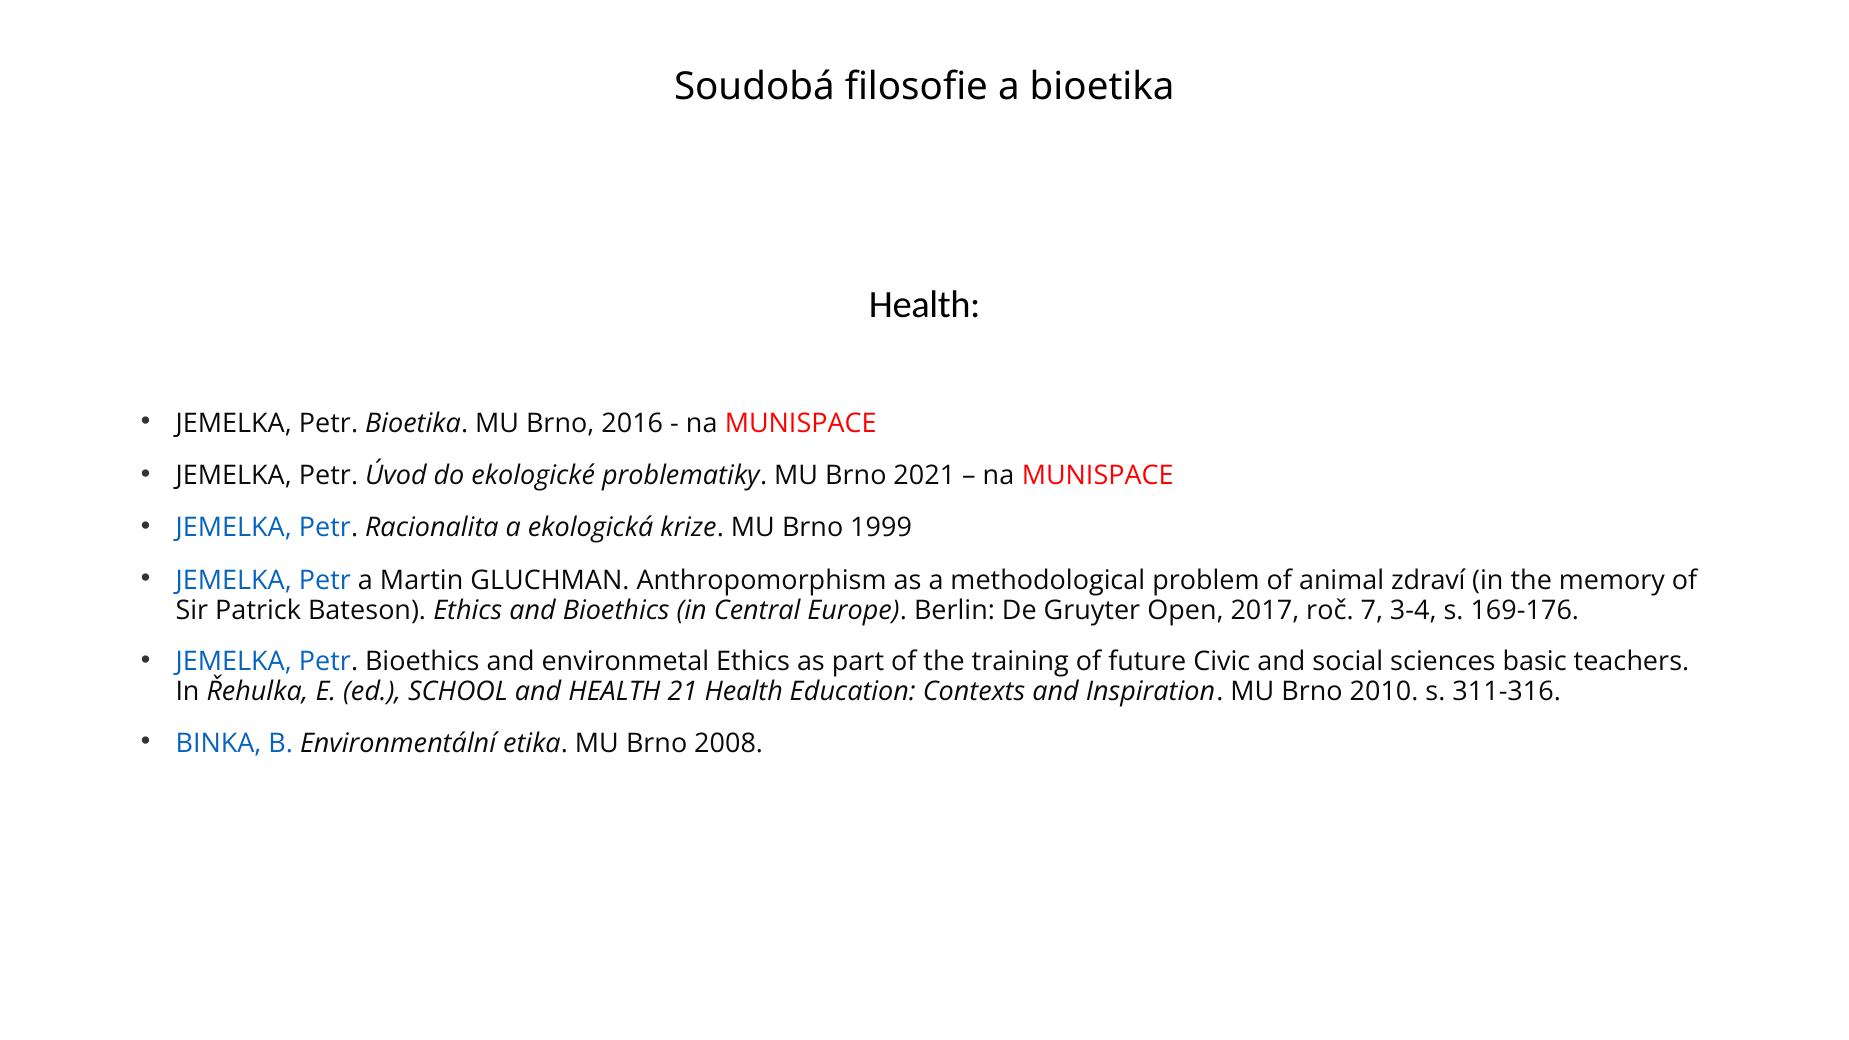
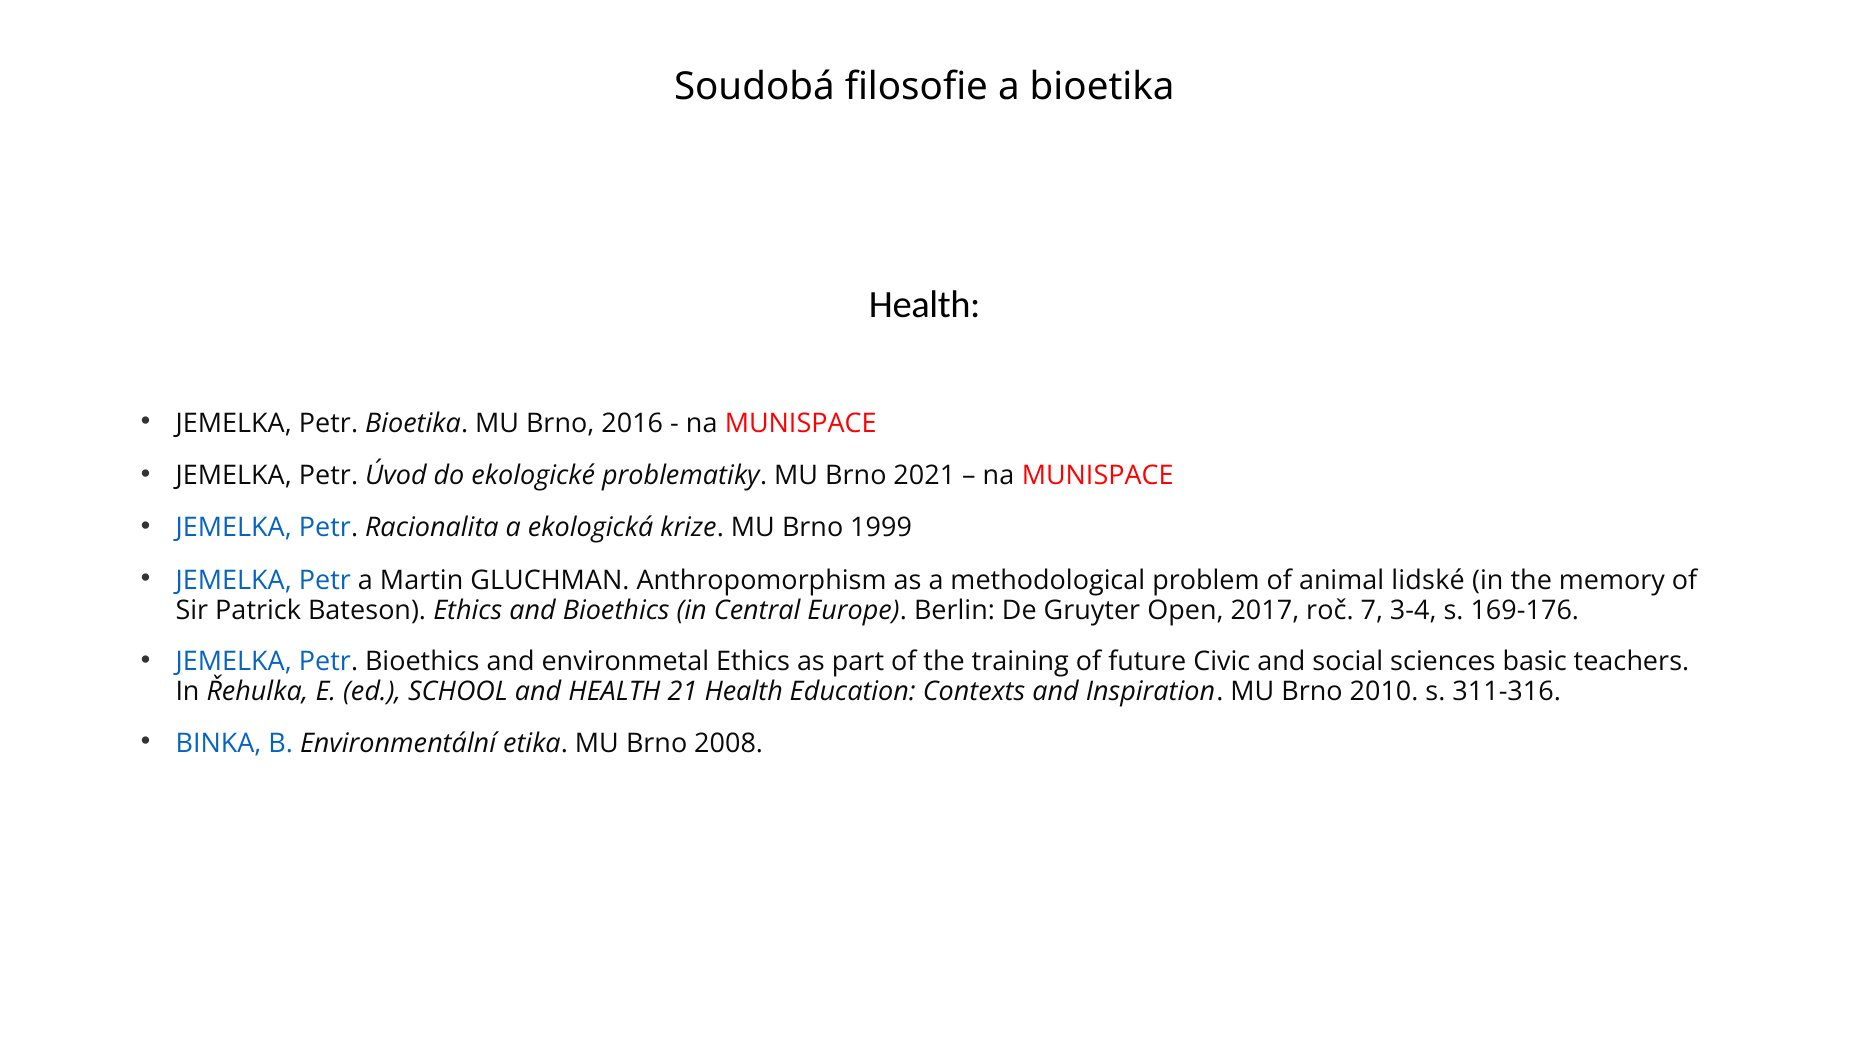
zdraví: zdraví -> lidské (1428, 580)
